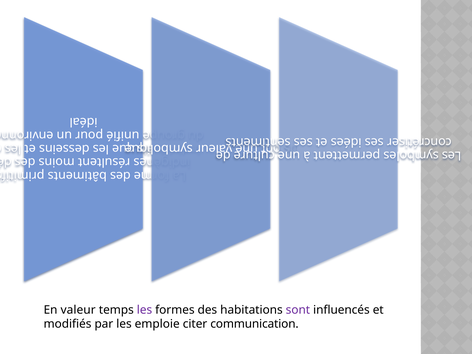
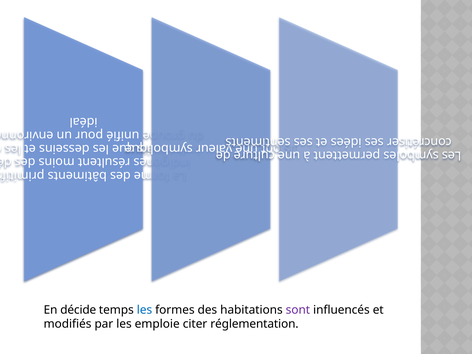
valeur: valeur -> décide (78, 310)
les colour: purple -> blue (144, 310)
communication: communication -> réglementation (254, 324)
